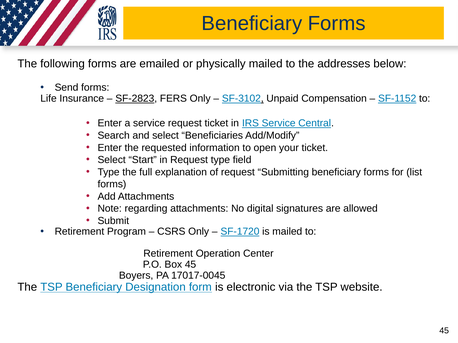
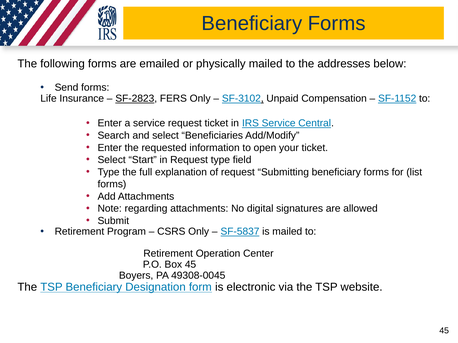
SF-1720: SF-1720 -> SF-5837 (240, 232)
17017-0045: 17017-0045 -> 49308-0045 (198, 276)
